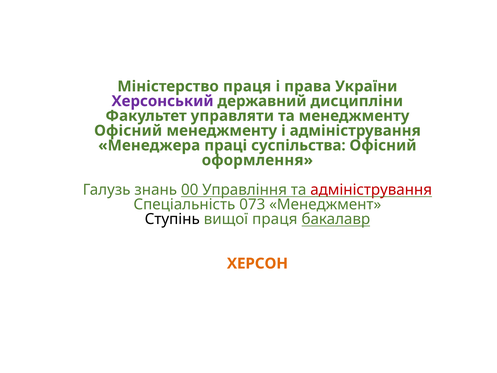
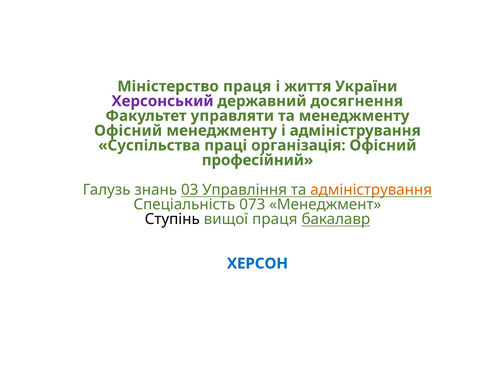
права: права -> життя (308, 86)
дисципліни: дисципліни -> досягнення (357, 101)
Менеджера: Менеджера -> Суспільства (149, 145)
суспільства: суспільства -> організація (298, 145)
оформлення: оформлення -> професійний (257, 160)
00: 00 -> 03 (190, 190)
адміністрування colour: red -> orange (371, 190)
ХЕРСОН colour: orange -> blue (257, 263)
